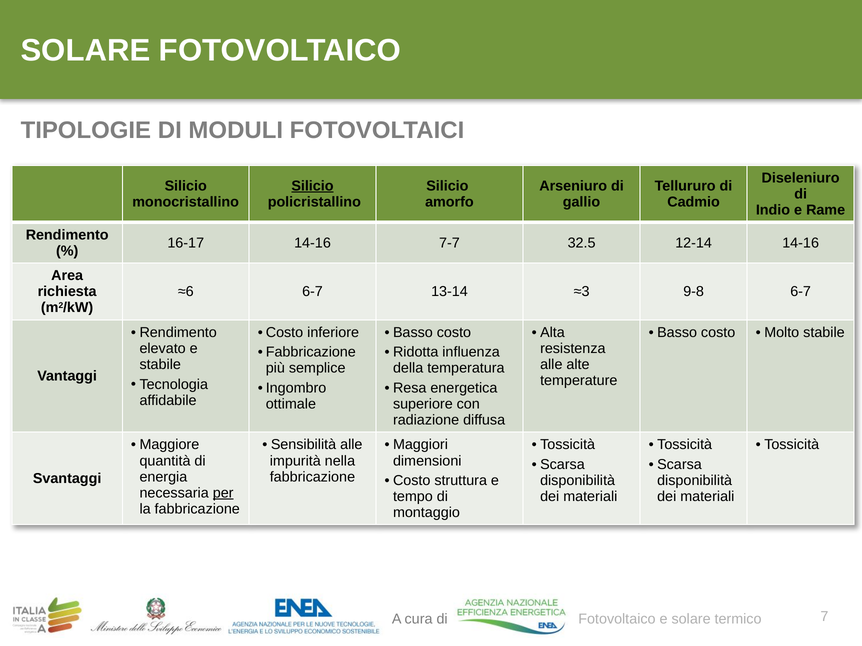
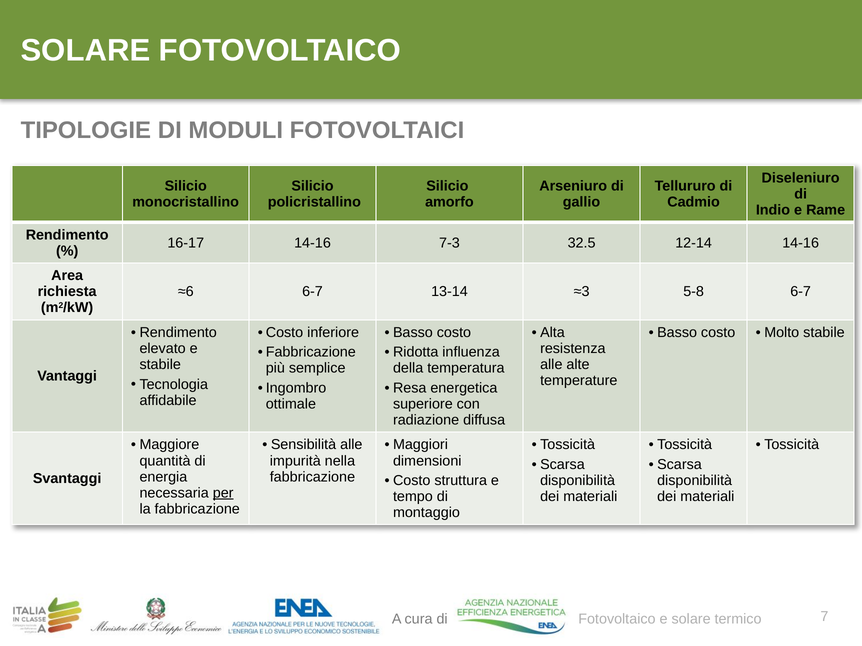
Silicio underline: present -> none (312, 186)
7-7: 7-7 -> 7-3 (449, 243)
9-8: 9-8 -> 5-8 (694, 292)
